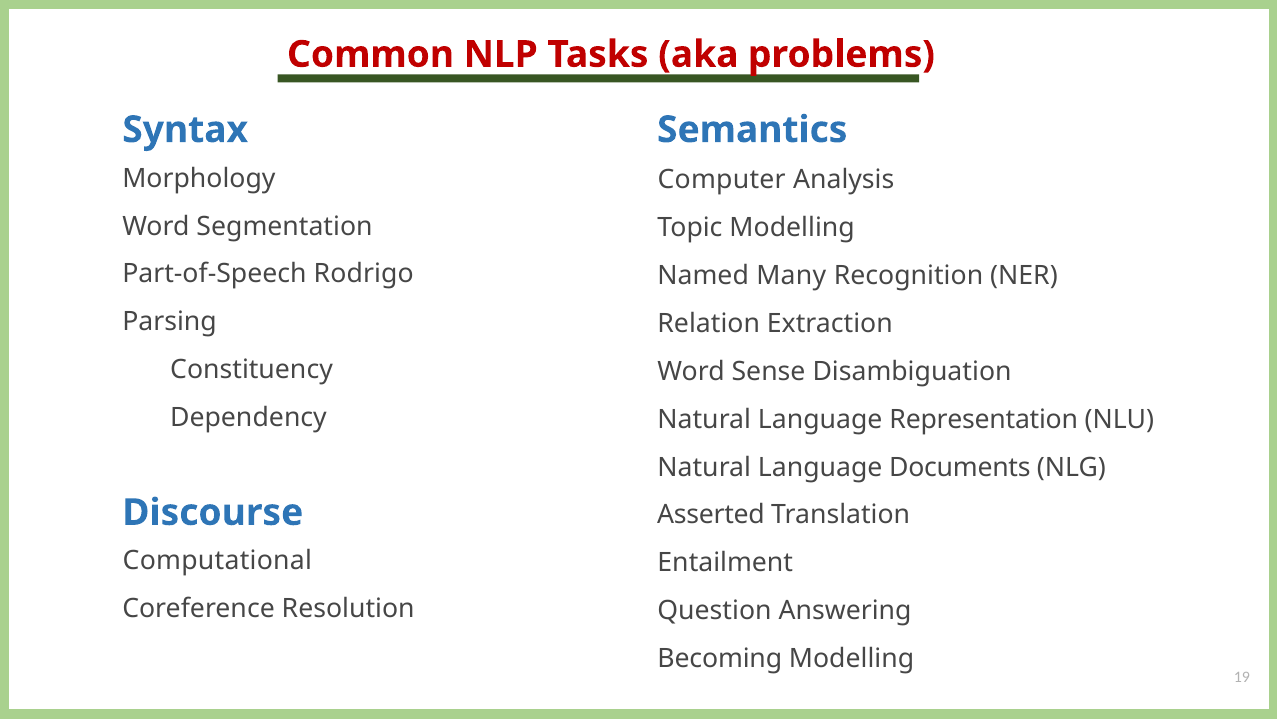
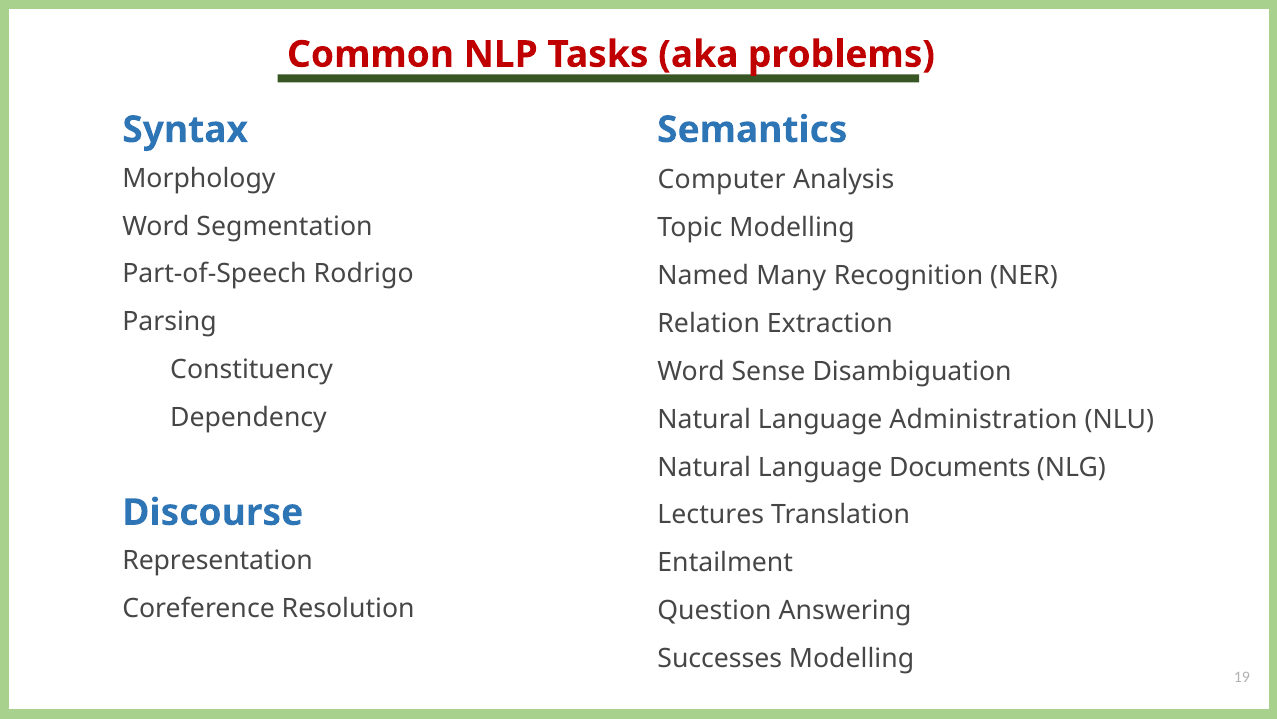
Representation: Representation -> Administration (984, 419)
Asserted: Asserted -> Lectures (711, 515)
Computational: Computational -> Representation (218, 561)
Becoming: Becoming -> Successes (720, 658)
